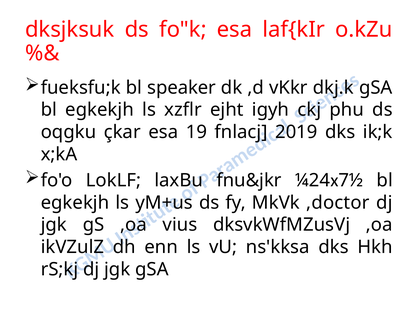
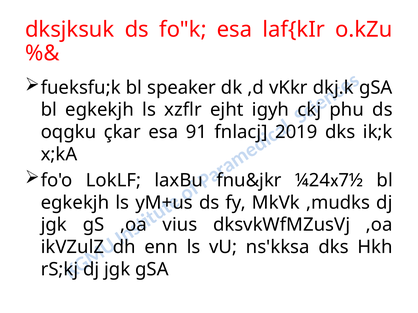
19: 19 -> 91 (196, 132)
,doctor: ,doctor -> ,mudks (338, 203)
